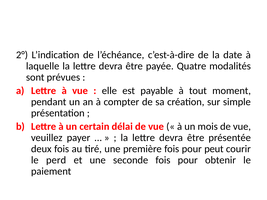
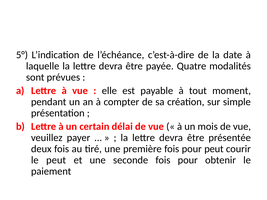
2°: 2° -> 5° (22, 55)
le perd: perd -> peut (56, 160)
